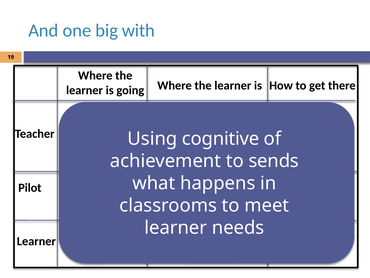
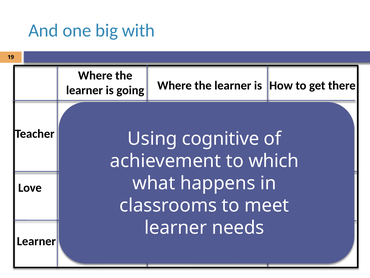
sends: sends -> which (274, 161)
Pilot: Pilot -> Love (30, 188)
